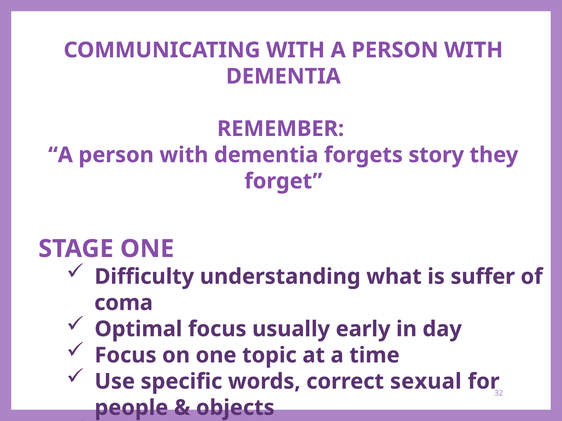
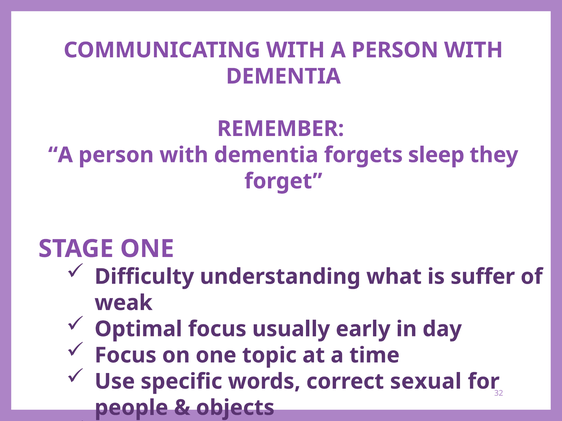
story: story -> sleep (436, 155)
coma: coma -> weak (124, 303)
